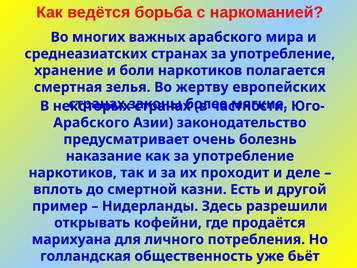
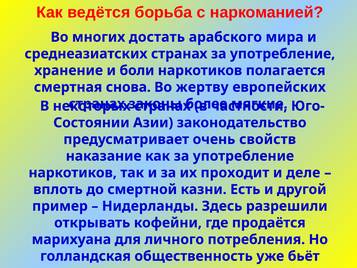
важных: важных -> достать (157, 37)
зелья: зелья -> снова (128, 87)
Арабского: Арабского -> Состоянии (91, 123)
болезнь: болезнь -> свойств (268, 139)
